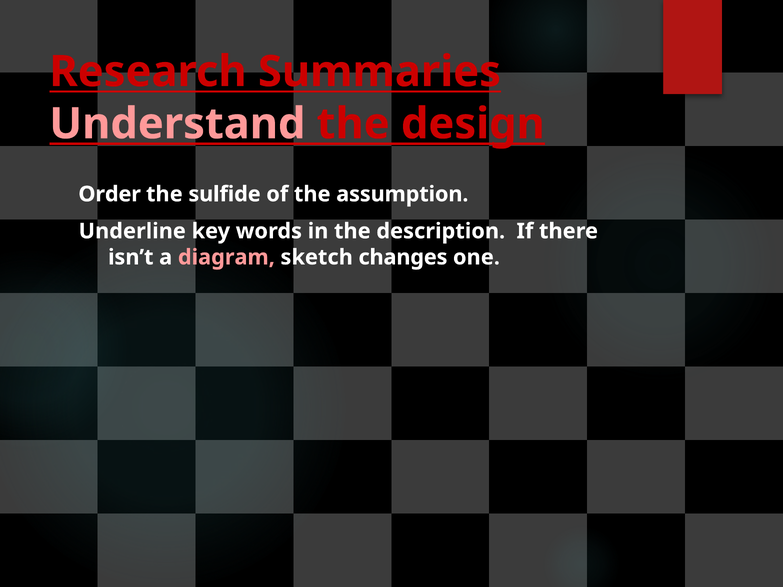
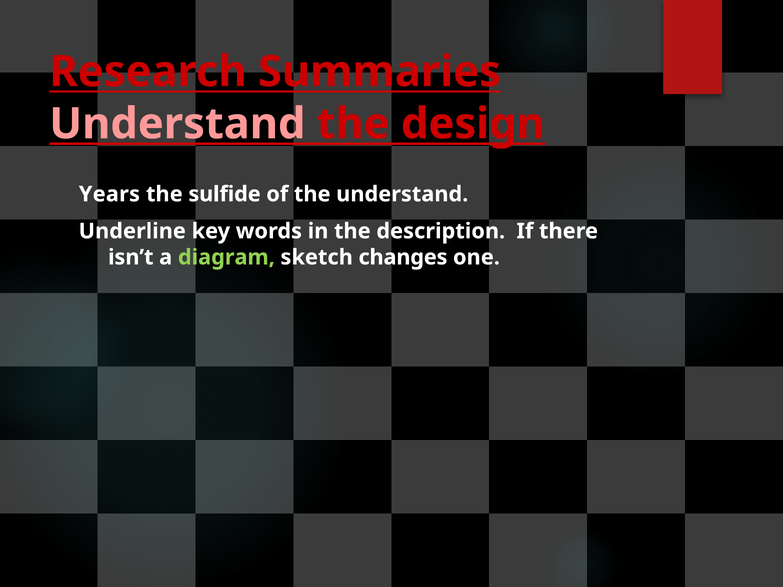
Order: Order -> Years (109, 194)
the assumption: assumption -> understand (402, 194)
diagram colour: pink -> light green (226, 257)
